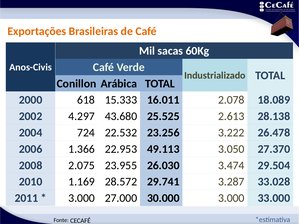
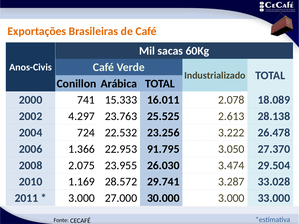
618: 618 -> 741 (86, 100)
43.680: 43.680 -> 23.763 (121, 116)
49.113: 49.113 -> 91.795 (163, 149)
